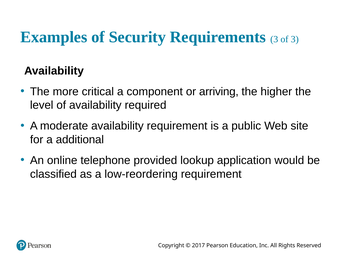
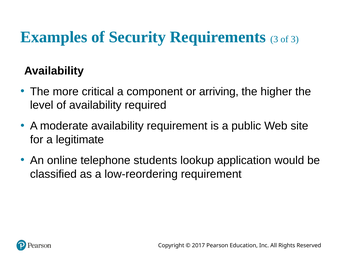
additional: additional -> legitimate (80, 139)
provided: provided -> students (155, 160)
